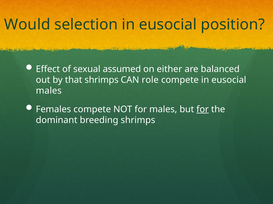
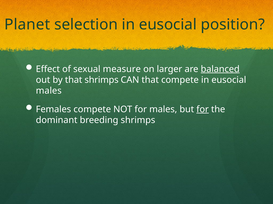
Would: Would -> Planet (27, 25)
assumed: assumed -> measure (122, 69)
either: either -> larger (169, 69)
balanced underline: none -> present (220, 69)
CAN role: role -> that (150, 80)
